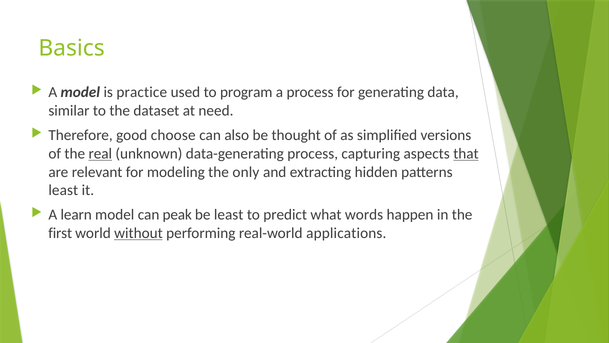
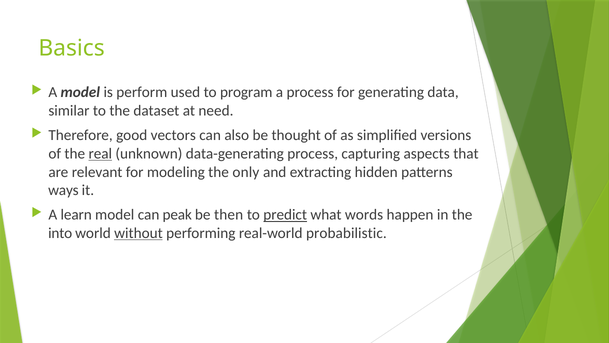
practice: practice -> perform (142, 92)
choose: choose -> vectors (173, 135)
that underline: present -> none (466, 154)
least: least -> ways (63, 190)
be least: least -> then (229, 215)
predict underline: none -> present (285, 215)
first: first -> into (60, 233)
applications: applications -> probabilistic (346, 233)
